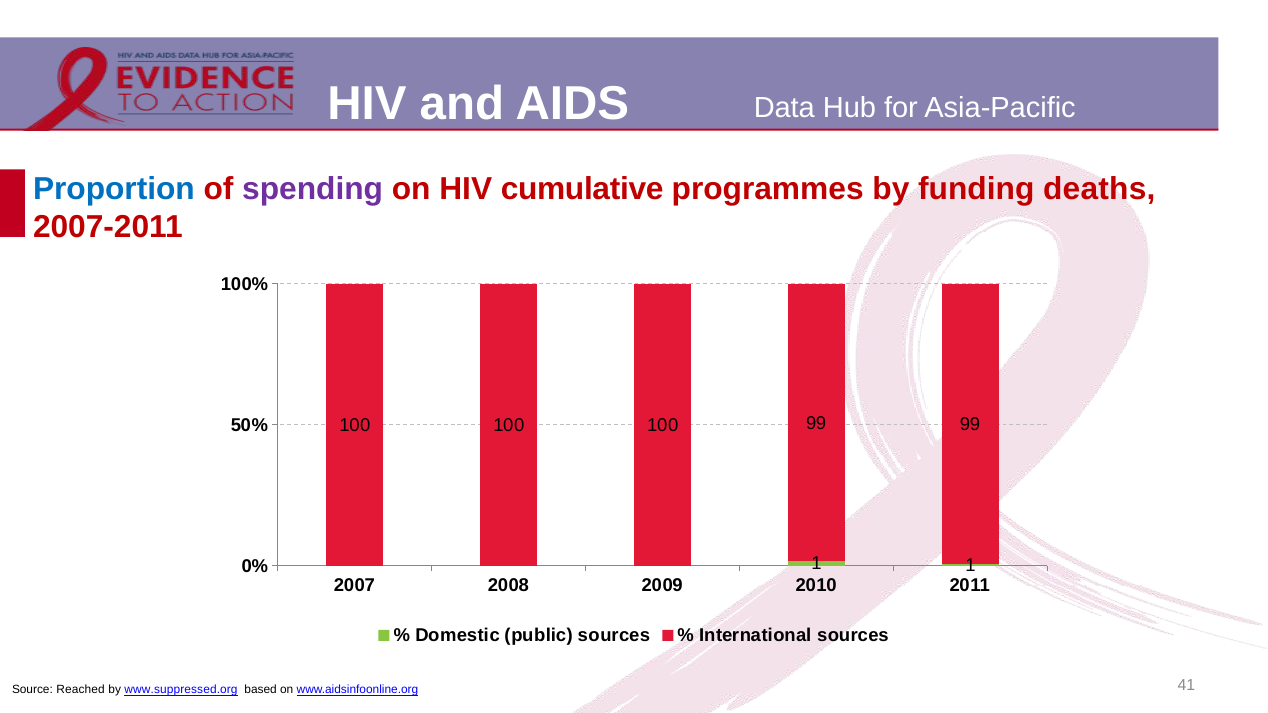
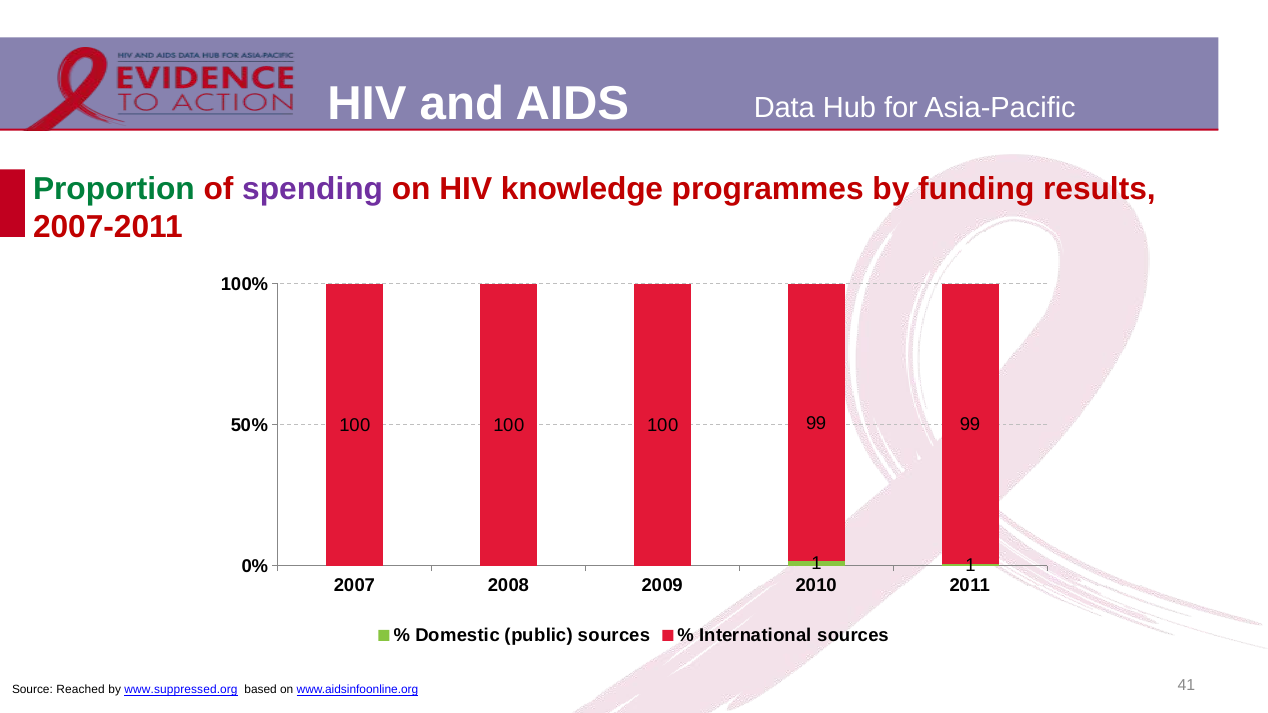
Proportion colour: blue -> green (114, 189)
cumulative: cumulative -> knowledge (582, 189)
deaths: deaths -> results (1099, 189)
